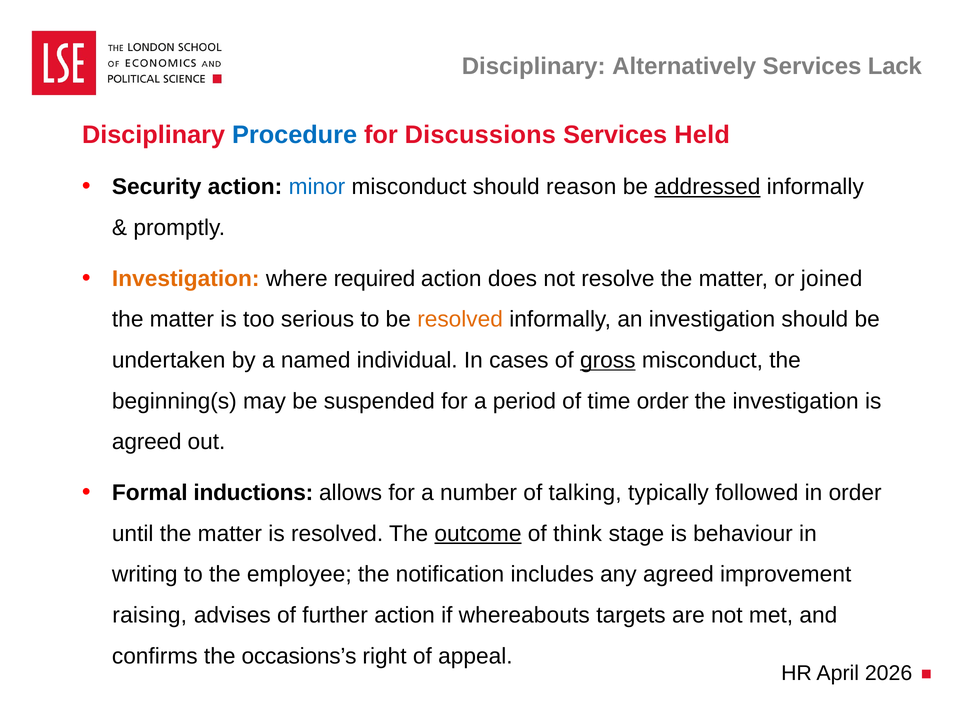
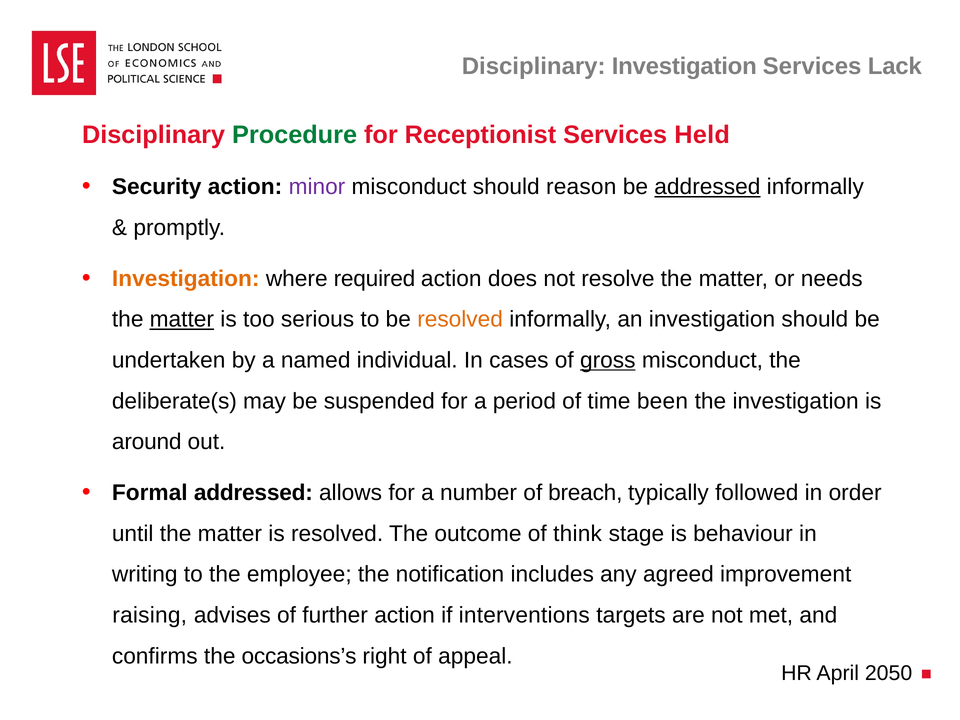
Disciplinary Alternatively: Alternatively -> Investigation (684, 67)
Procedure colour: blue -> green (295, 135)
Discussions: Discussions -> Receptionist (480, 135)
minor colour: blue -> purple (317, 187)
joined: joined -> needs (832, 279)
matter underline: none -> present (182, 319)
beginning(s: beginning(s -> deliberate(s (174, 401)
time order: order -> been (662, 401)
agreed: agreed -> around (147, 442)
Formal inductions: inductions -> addressed (253, 493)
talking: talking -> breach (585, 493)
outcome underline: present -> none (478, 534)
whereabouts: whereabouts -> interventions (524, 615)
2026: 2026 -> 2050 (889, 673)
